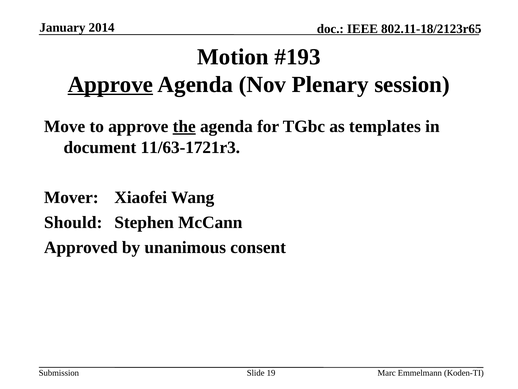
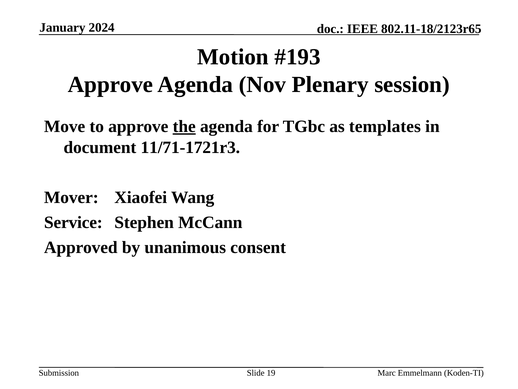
2014: 2014 -> 2024 (102, 27)
Approve underline: present -> none (110, 84)
11/63-1721r3: 11/63-1721r3 -> 11/71-1721r3 (190, 147)
Should: Should -> Service (73, 222)
